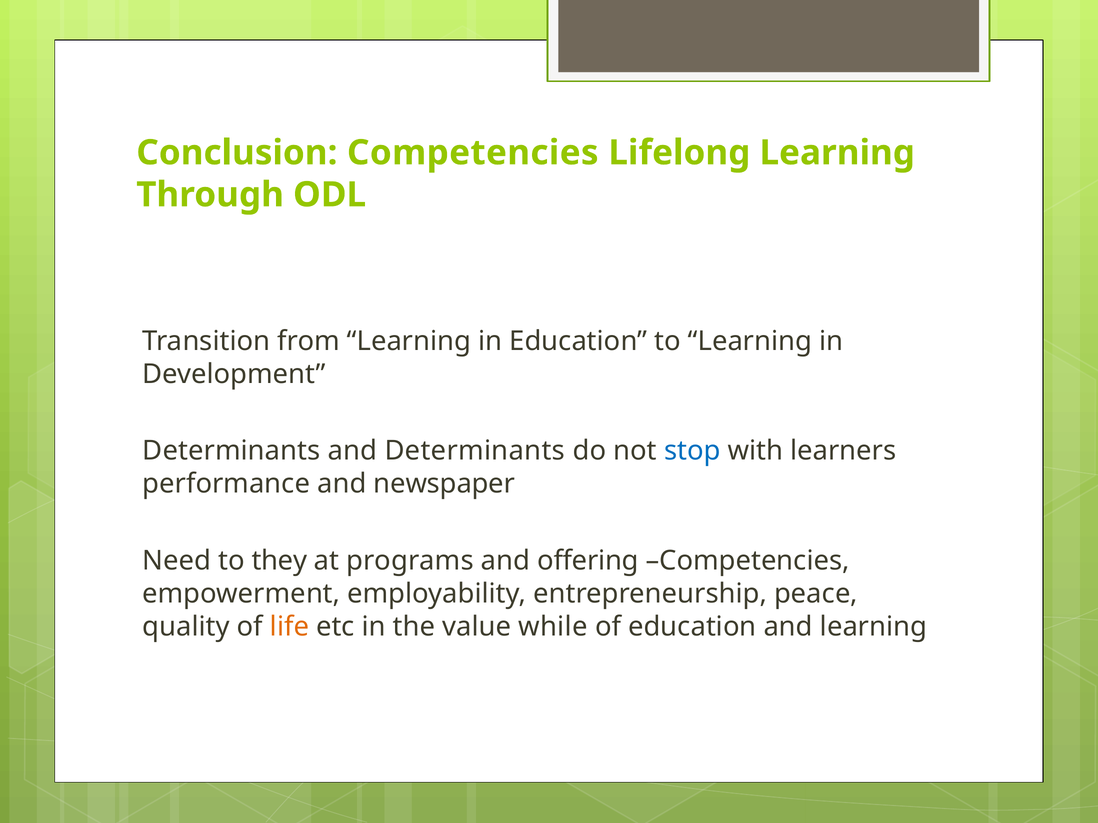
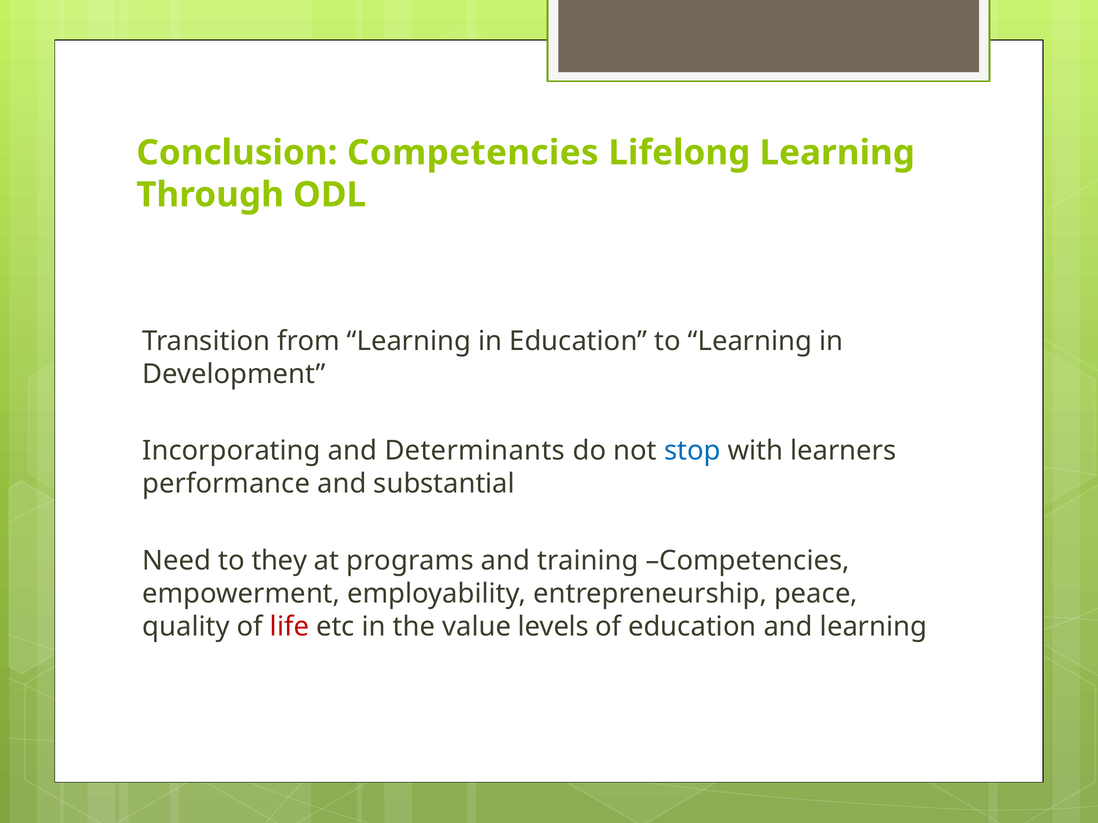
Determinants: Determinants -> Incorporating (232, 451)
newspaper: newspaper -> substantial (444, 484)
offering: offering -> training (588, 561)
life colour: orange -> red (289, 627)
while: while -> levels (553, 627)
